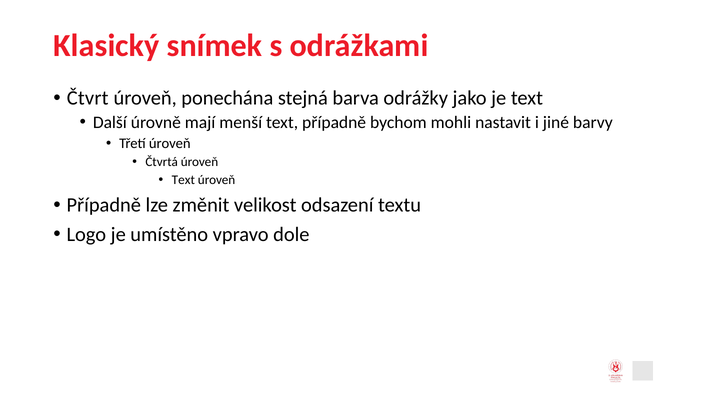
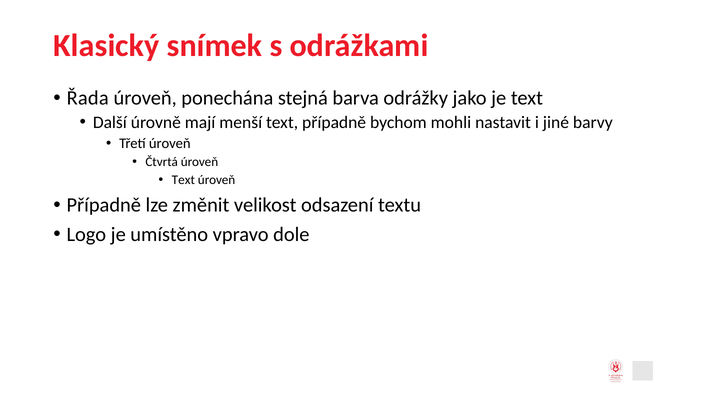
Čtvrt: Čtvrt -> Řada (88, 98)
